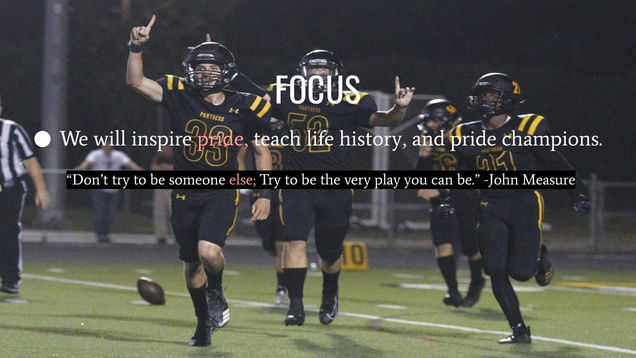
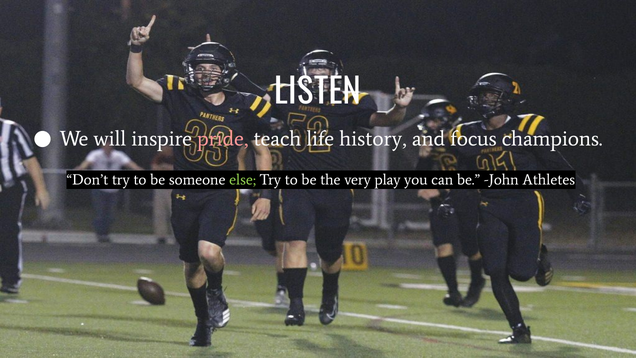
FOCUS: FOCUS -> LISTEN (318, 92)
and pride: pride -> focus (474, 139)
else colour: pink -> light green (243, 180)
Measure: Measure -> Athletes (549, 180)
